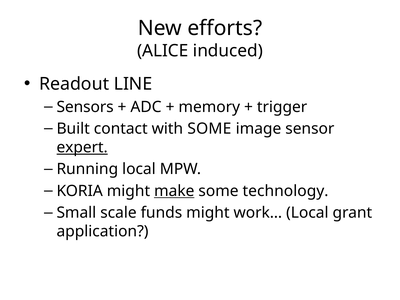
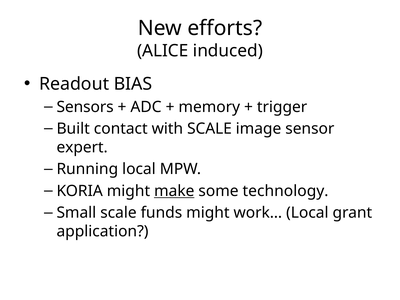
LINE: LINE -> BIAS (133, 84)
with SOME: SOME -> SCALE (209, 129)
expert underline: present -> none (82, 147)
